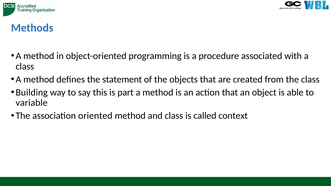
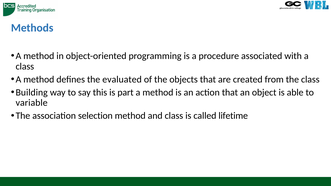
statement: statement -> evaluated (122, 79)
oriented: oriented -> selection (95, 116)
context: context -> lifetime (233, 116)
